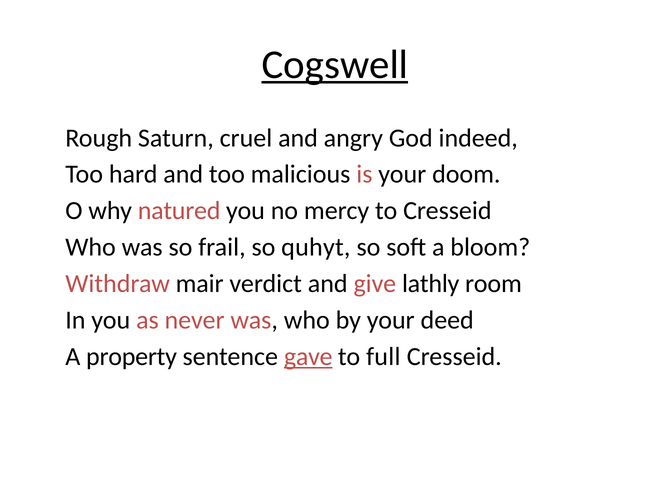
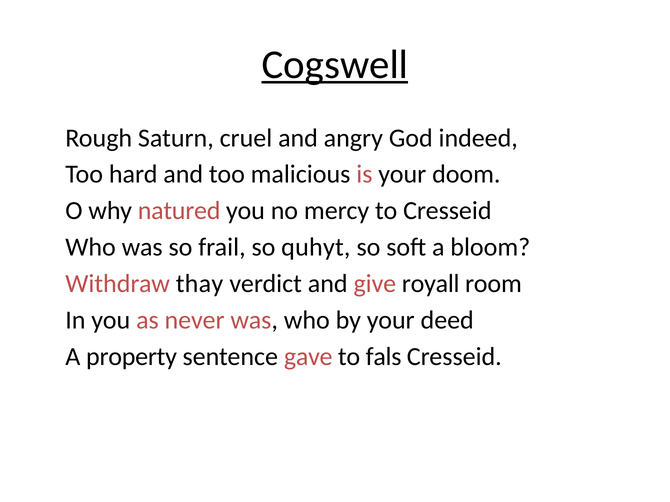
mair: mair -> thay (199, 284)
lathly: lathly -> royall (431, 284)
gave underline: present -> none (308, 357)
full: full -> fals (384, 357)
